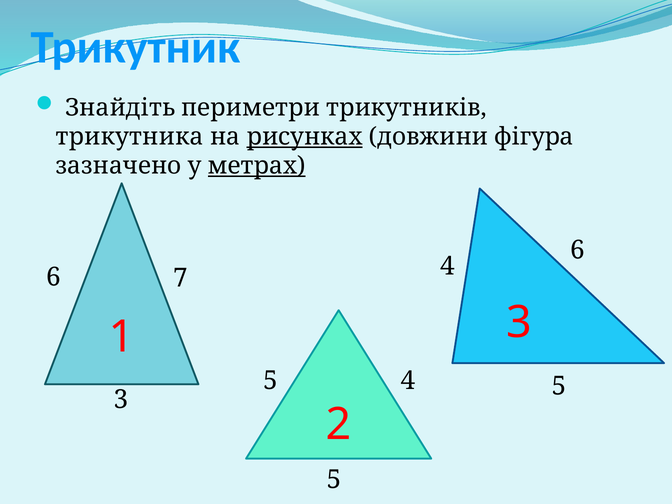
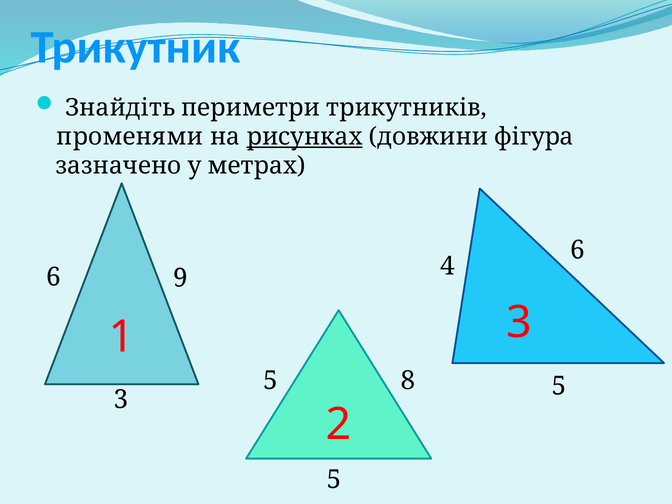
трикутника: трикутника -> променями (130, 137)
метрах underline: present -> none (257, 166)
7: 7 -> 9 (181, 278)
4: 4 -> 8 (408, 381)
